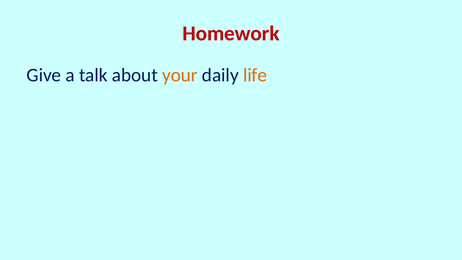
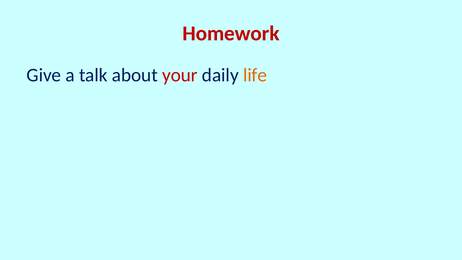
your colour: orange -> red (180, 75)
